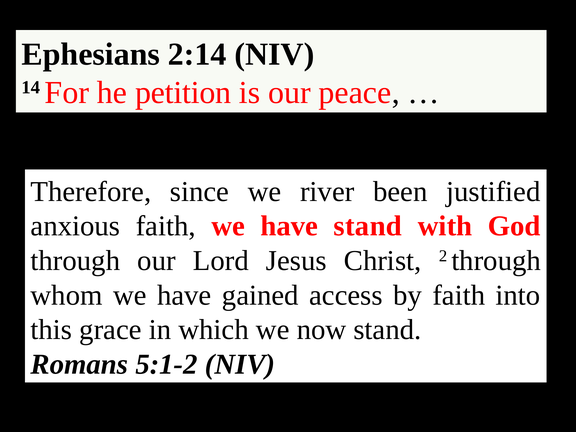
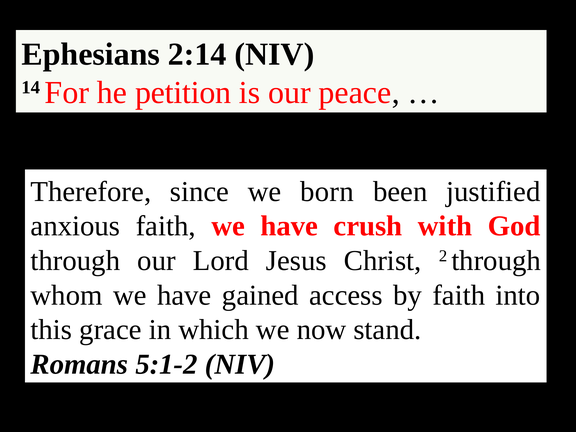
river: river -> born (327, 192)
have stand: stand -> crush (368, 226)
